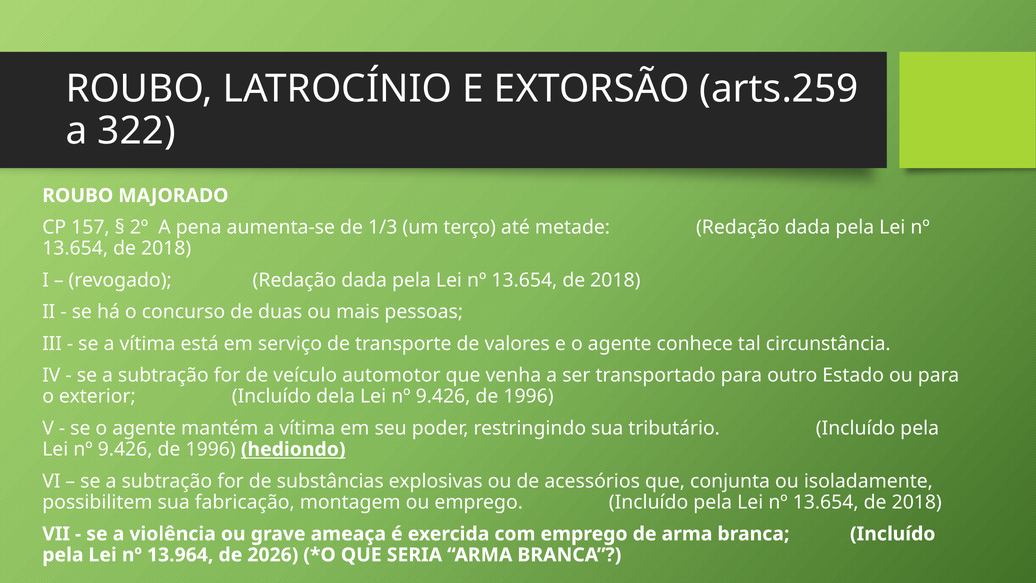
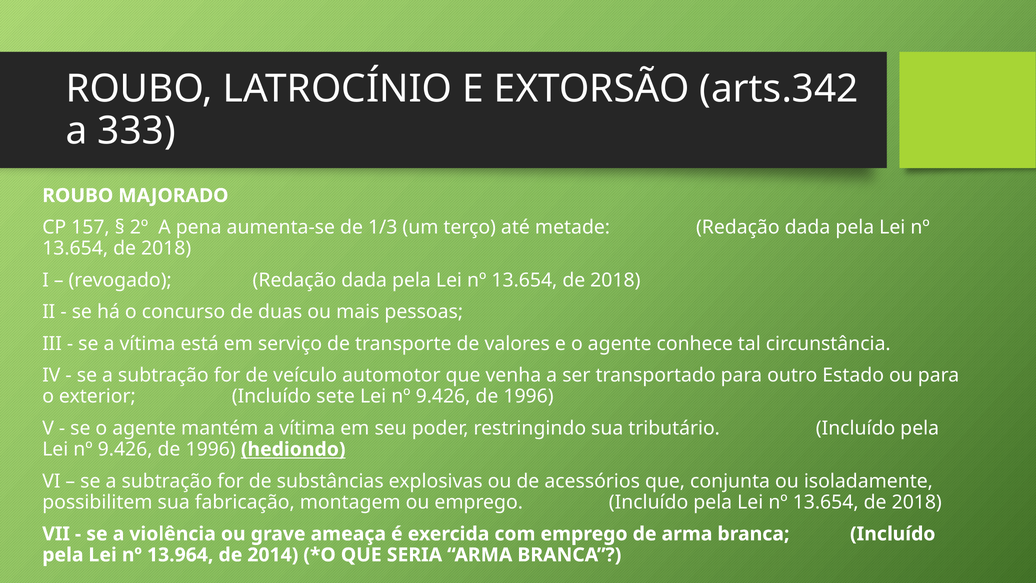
arts.259: arts.259 -> arts.342 (779, 89)
322: 322 -> 333 (137, 131)
dela: dela -> sete (336, 397)
2026: 2026 -> 2014 (273, 555)
